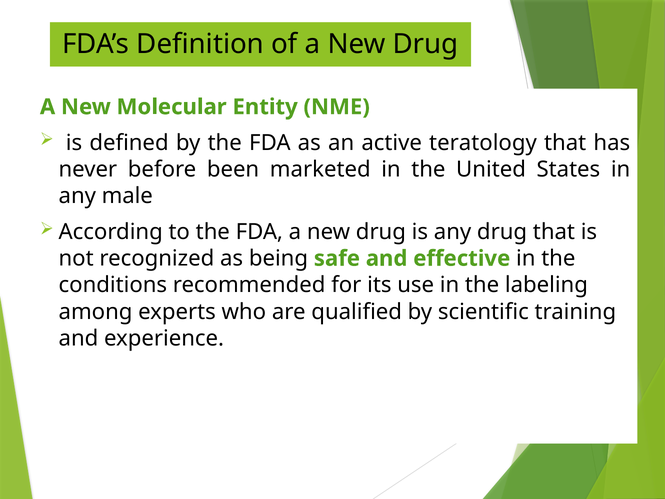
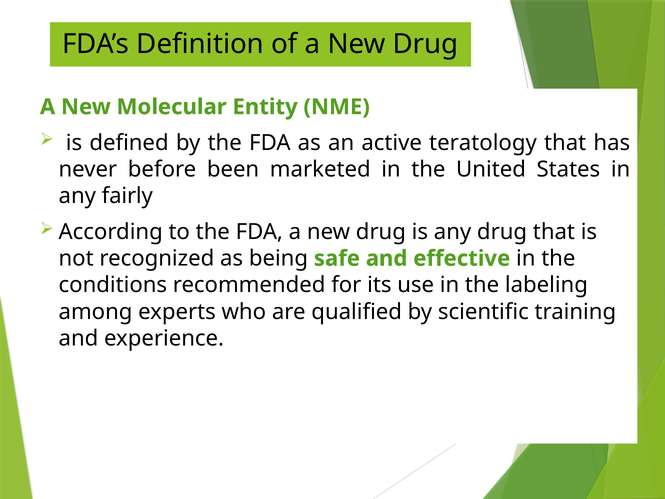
male: male -> fairly (127, 196)
